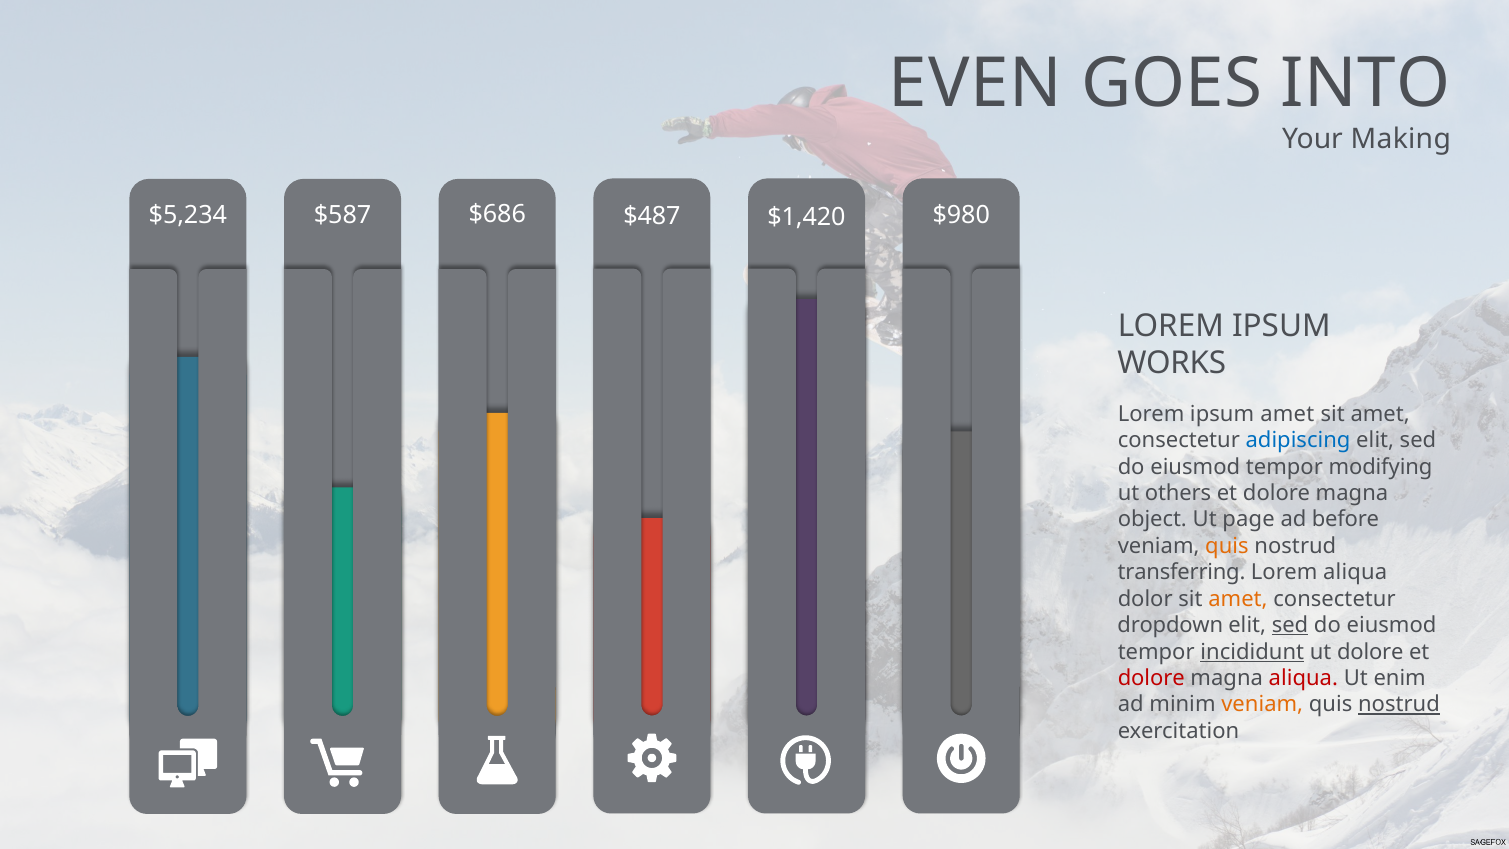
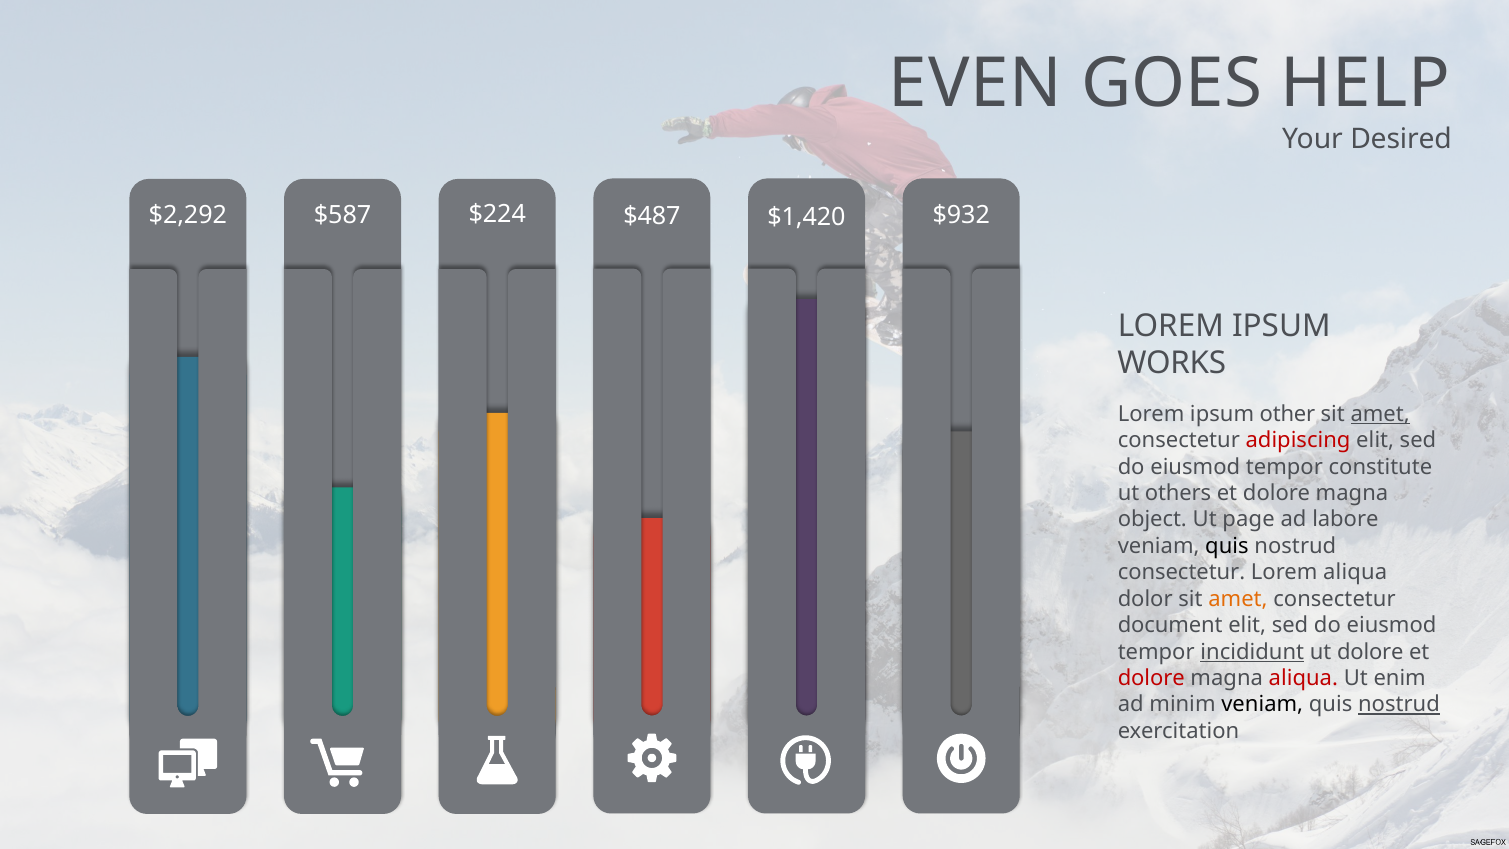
INTO: INTO -> HELP (1365, 84)
Making: Making -> Desired (1401, 139)
$5,234: $5,234 -> $2,292 (188, 215)
$686: $686 -> $224 (497, 215)
$980: $980 -> $932 (961, 215)
ipsum amet: amet -> other (1287, 414)
amet underline: none -> present (1380, 414)
adipiscing colour: blue -> red (1298, 440)
modifying: modifying -> constitute (1380, 467)
before: before -> labore (1345, 519)
quis colour: orange -> black (1227, 546)
transferring: transferring -> consectetur (1181, 572)
dropdown: dropdown -> document (1170, 625)
sed underline: present -> none (1290, 625)
veniam colour: orange -> black (1262, 704)
